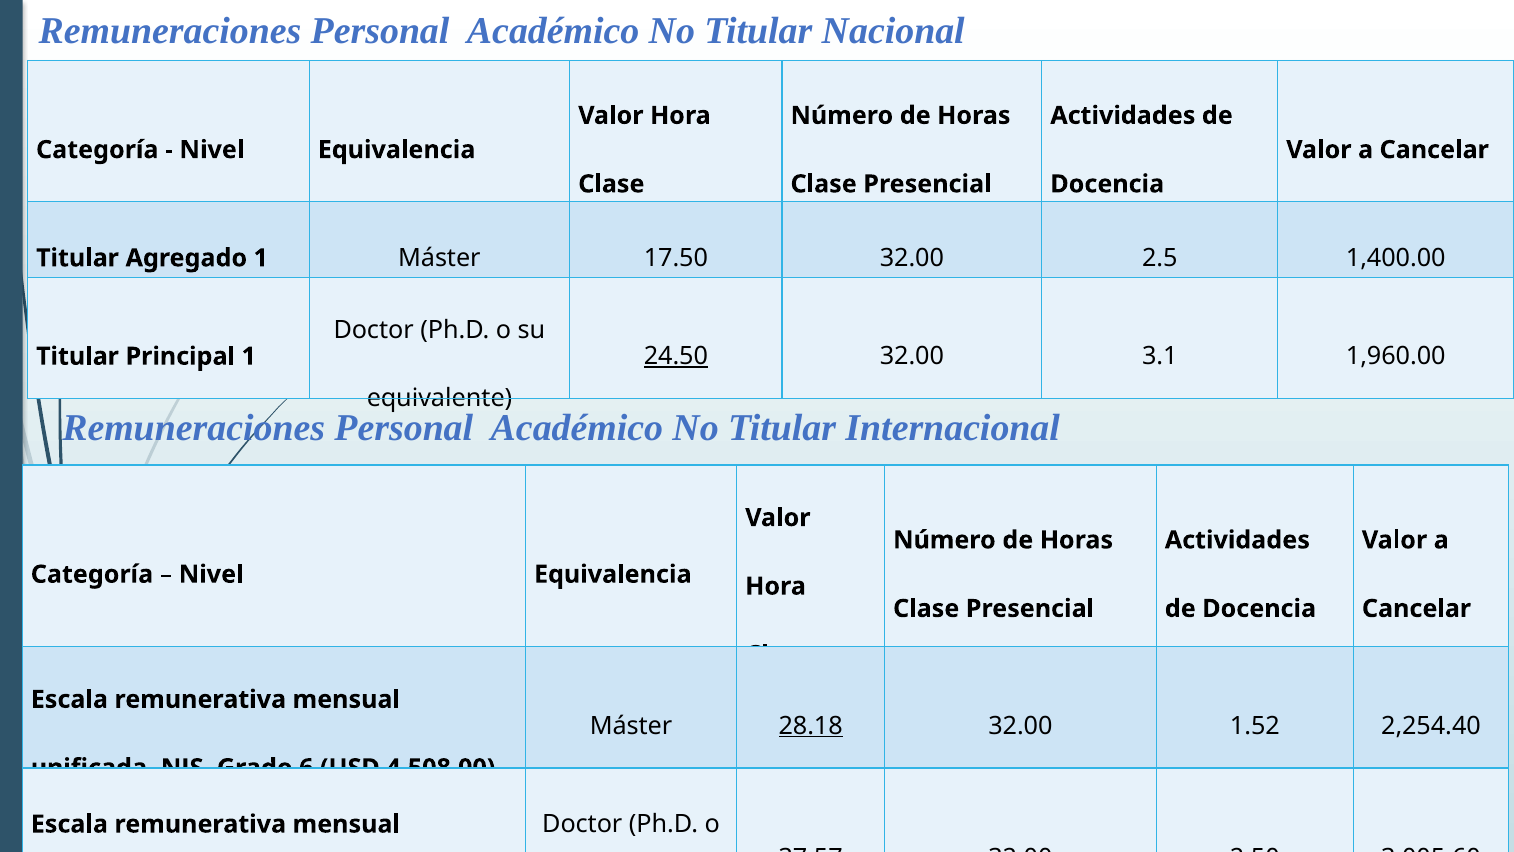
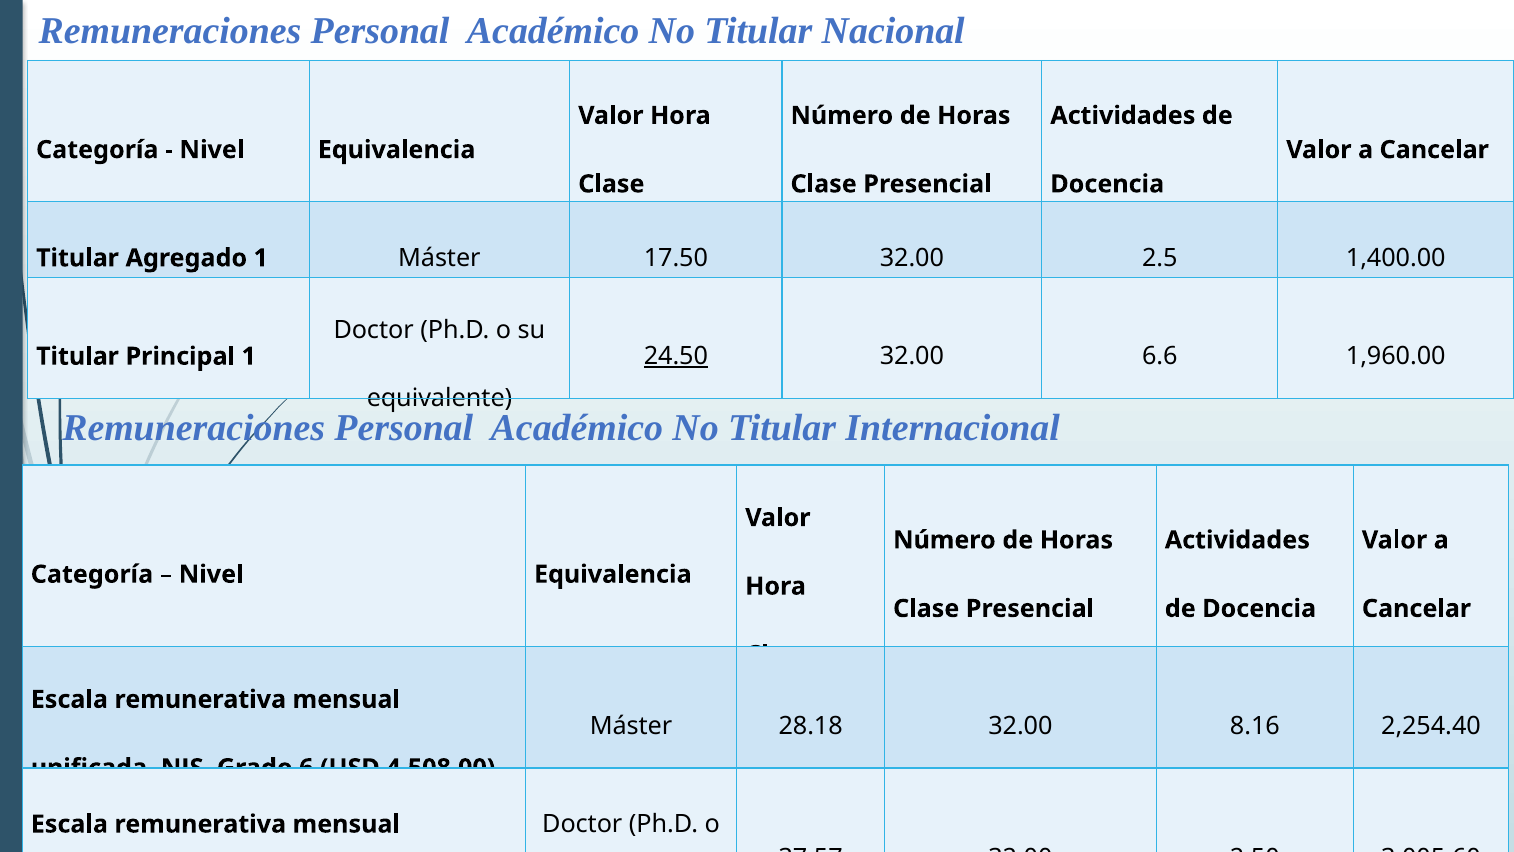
3.1: 3.1 -> 6.6 (1160, 356)
28.18 underline: present -> none (811, 726)
1.52: 1.52 -> 8.16 (1255, 726)
